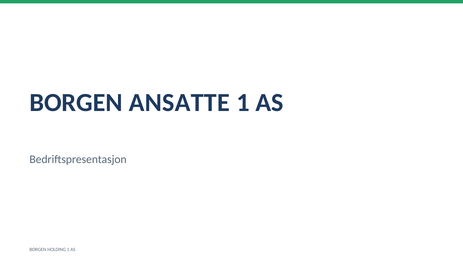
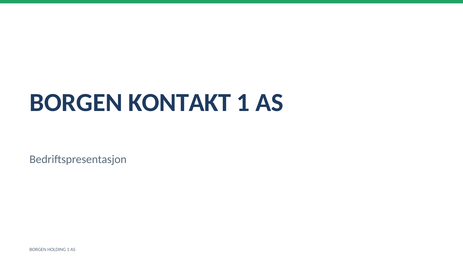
ANSATTE: ANSATTE -> KONTAKT (180, 103)
